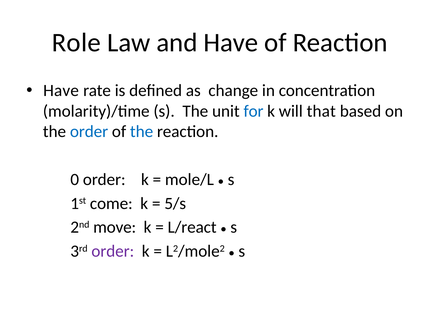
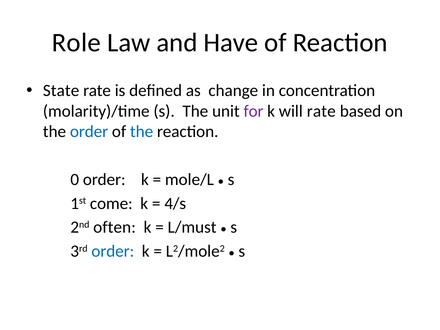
Have: Have -> State (61, 91)
for colour: blue -> purple (253, 111)
will that: that -> rate (321, 111)
5/s: 5/s -> 4/s (175, 203)
move: move -> often (115, 227)
L/react: L/react -> L/must (192, 227)
order colour: purple -> blue (113, 251)
